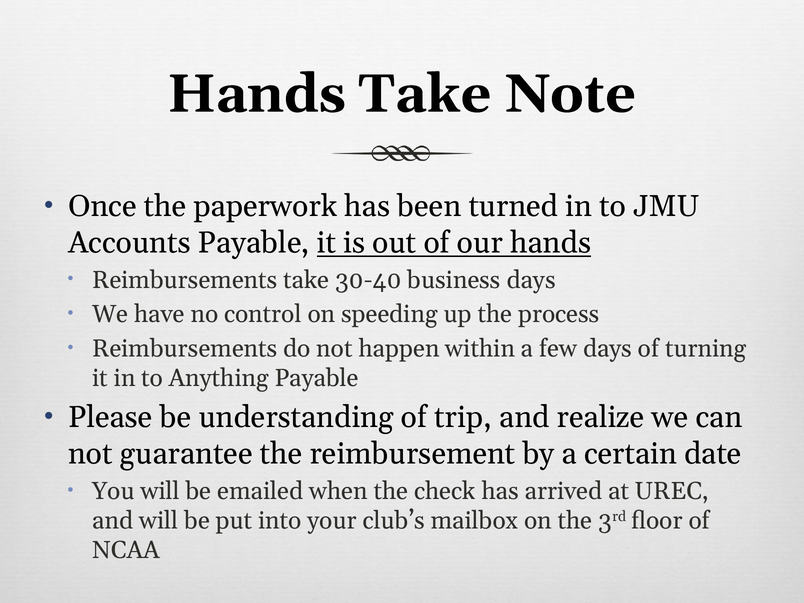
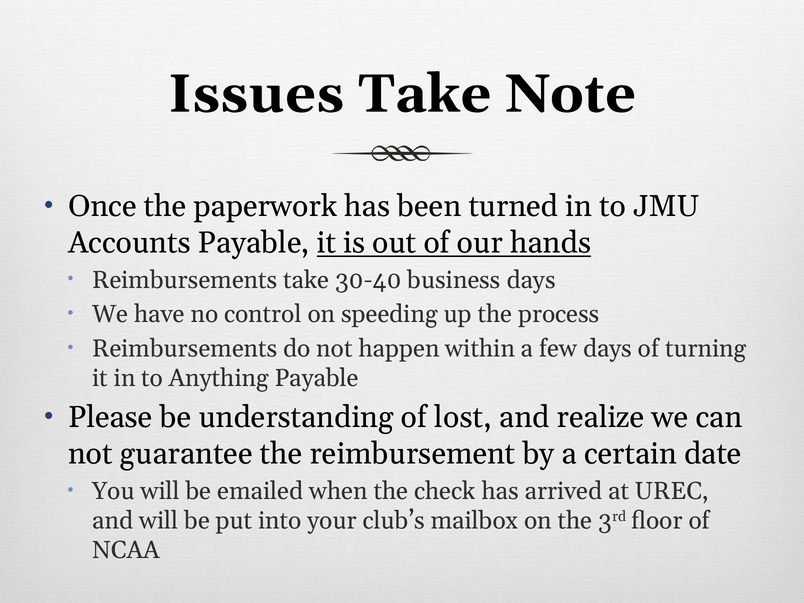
Hands: Hands -> Issues (256, 94)
trip: trip -> lost (463, 417)
